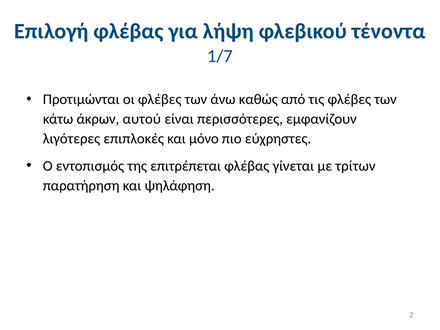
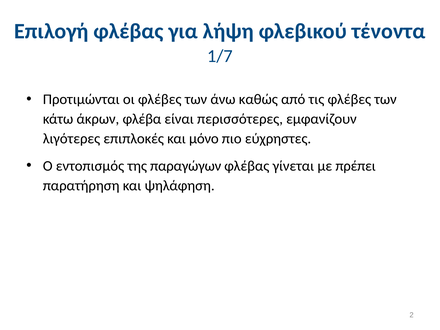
αυτού: αυτού -> φλέβα (142, 119)
επιτρέπεται: επιτρέπεται -> παραγώγων (186, 166)
τρίτων: τρίτων -> πρέπει (356, 166)
